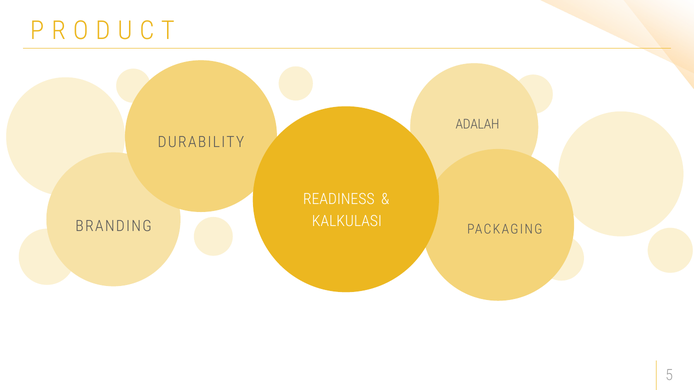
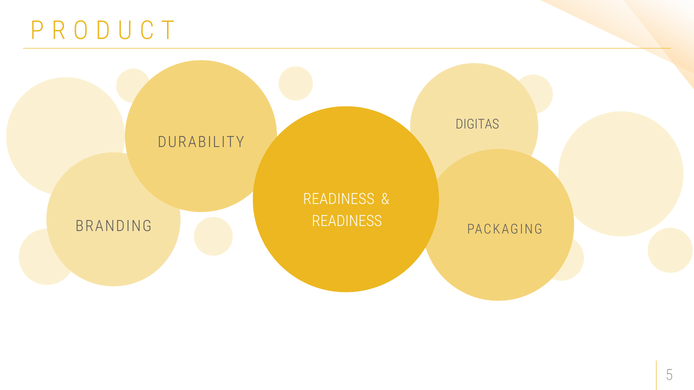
ADALAH: ADALAH -> DIGITAS (477, 124)
KALKULASI: KALKULASI -> READINESS (347, 221)
